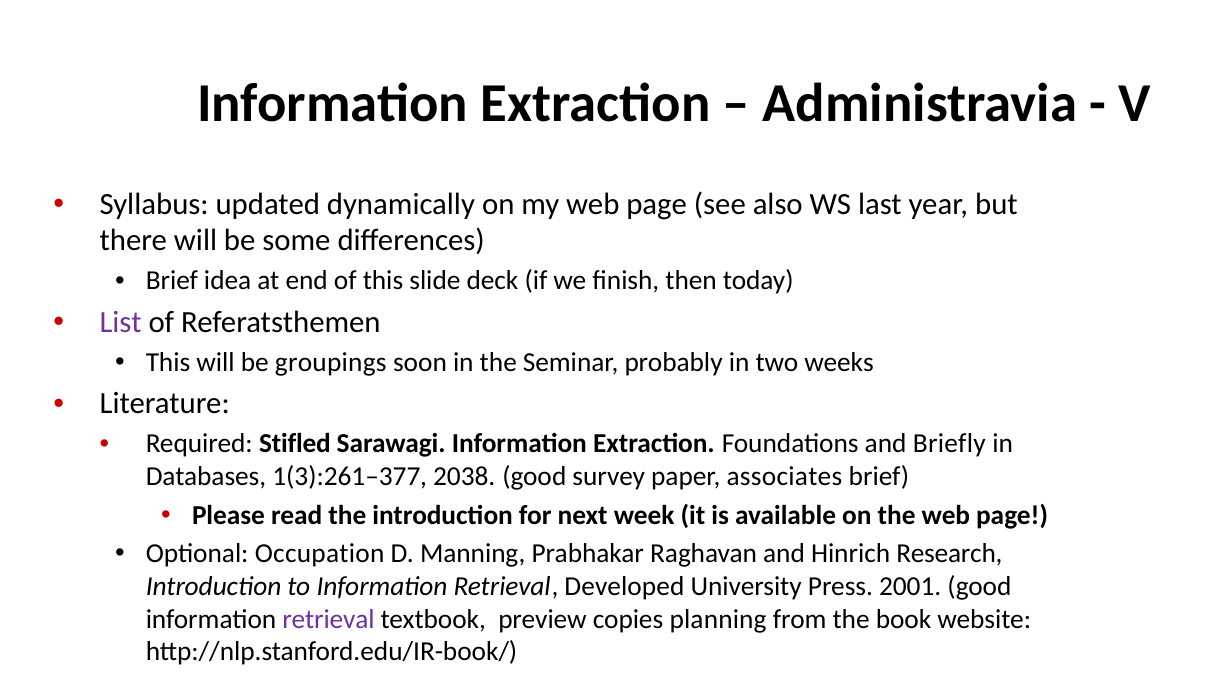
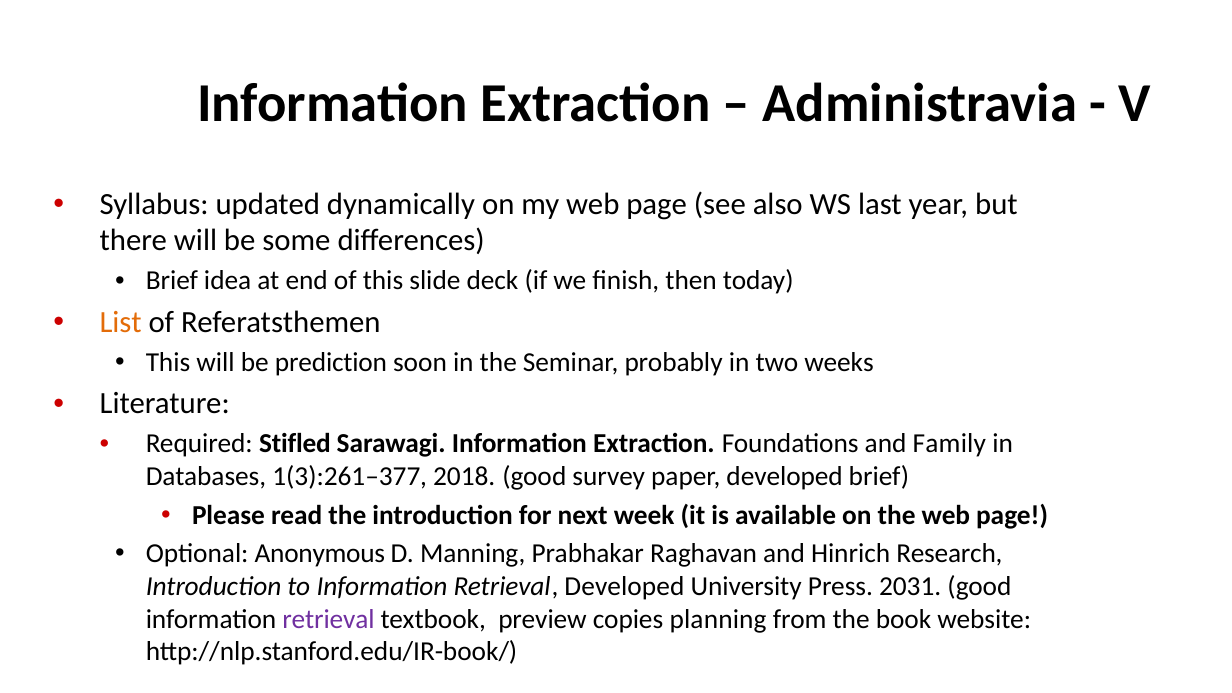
List colour: purple -> orange (121, 322)
groupings: groupings -> prediction (331, 362)
Briefly: Briefly -> Family (949, 444)
2038: 2038 -> 2018 (464, 477)
paper associates: associates -> developed (785, 477)
Occupation: Occupation -> Anonymous (320, 553)
2001: 2001 -> 2031 (910, 586)
